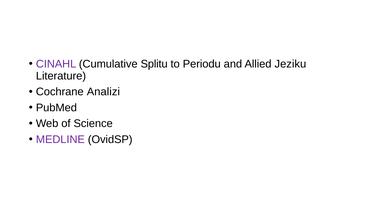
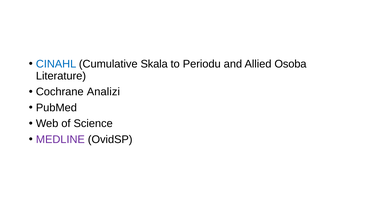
CINAHL colour: purple -> blue (56, 64)
Splitu: Splitu -> Skala (154, 64)
Jeziku: Jeziku -> Osoba (290, 64)
